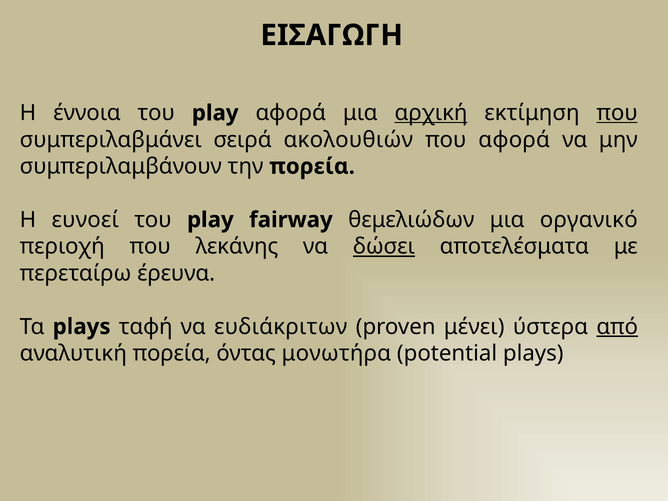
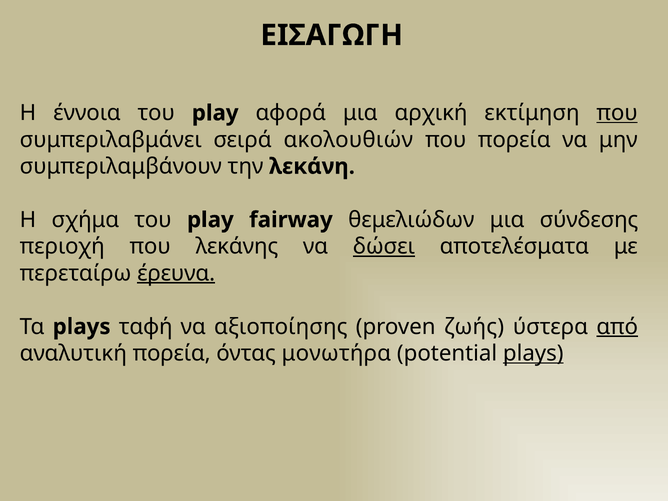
αρχική underline: present -> none (431, 113)
που αφορά: αφορά -> πορεία (514, 140)
την πορεία: πορεία -> λεκάνη (312, 166)
ευνοεί: ευνοεί -> σχήμα (85, 220)
οργανικό: οργανικό -> σύνδεσης (589, 220)
έρευνα underline: none -> present (176, 273)
ευδιάκριτων: ευδιάκριτων -> αξιοποίησης (281, 327)
μένει: μένει -> ζωής (474, 327)
plays underline: none -> present (533, 353)
